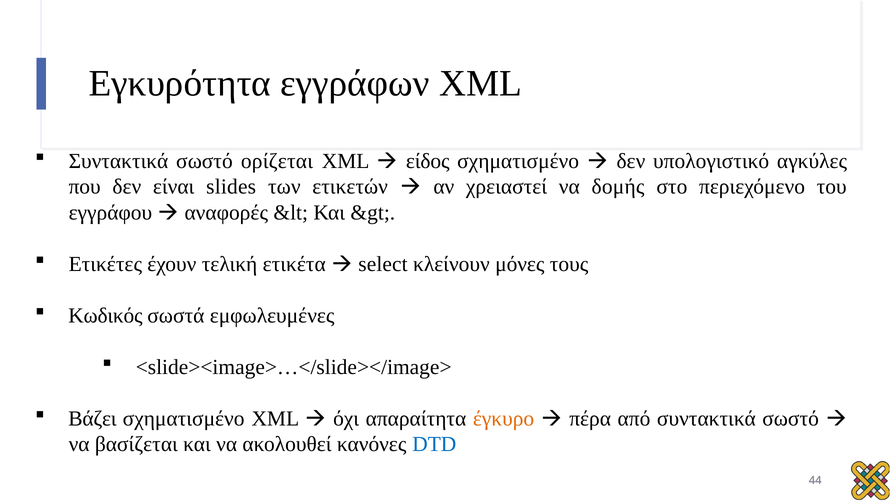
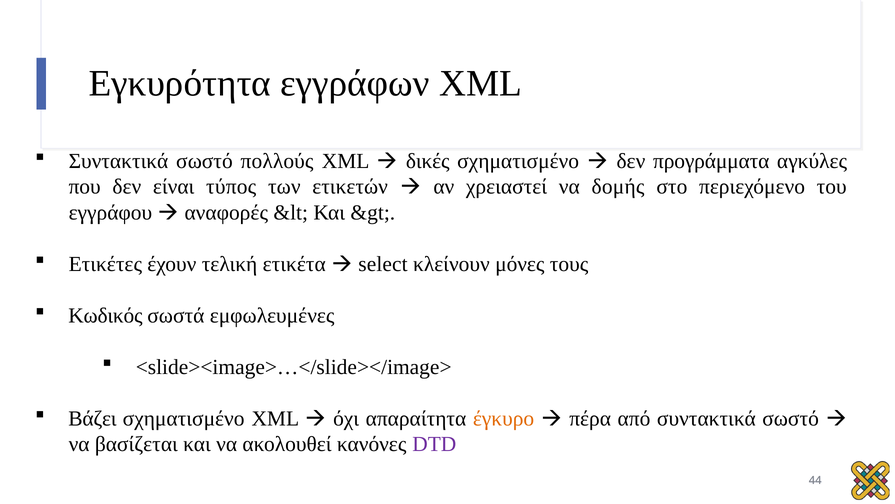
ορίζεται: ορίζεται -> πολλούς (277, 161)
είδος: είδος -> δικές (428, 161)
υπολογιστικό: υπολογιστικό -> προγράμματα (711, 161)
slides: slides -> τύπος (231, 187)
DTD colour: blue -> purple (434, 444)
